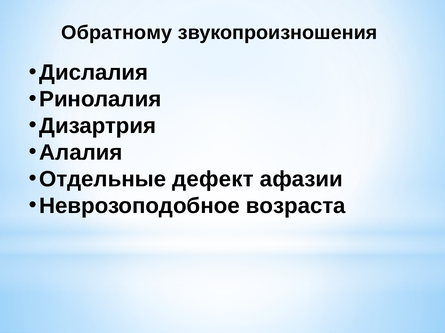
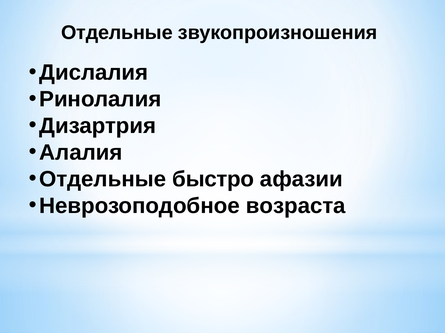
Обратному: Обратному -> Отдельные (117, 33)
дефект: дефект -> быстро (213, 180)
